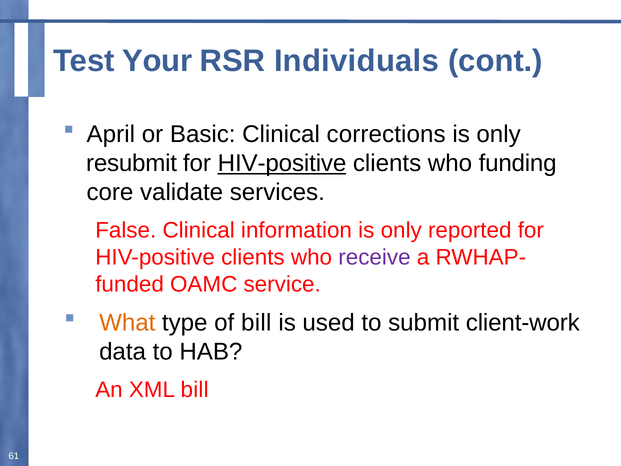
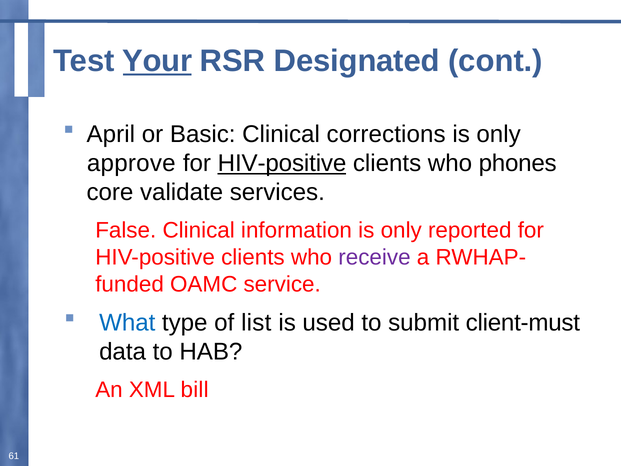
Your underline: none -> present (157, 61)
Individuals: Individuals -> Designated (357, 61)
resubmit: resubmit -> approve (131, 163)
funding: funding -> phones (518, 163)
What colour: orange -> blue (127, 323)
of bill: bill -> list (256, 323)
client-work: client-work -> client-must (523, 323)
